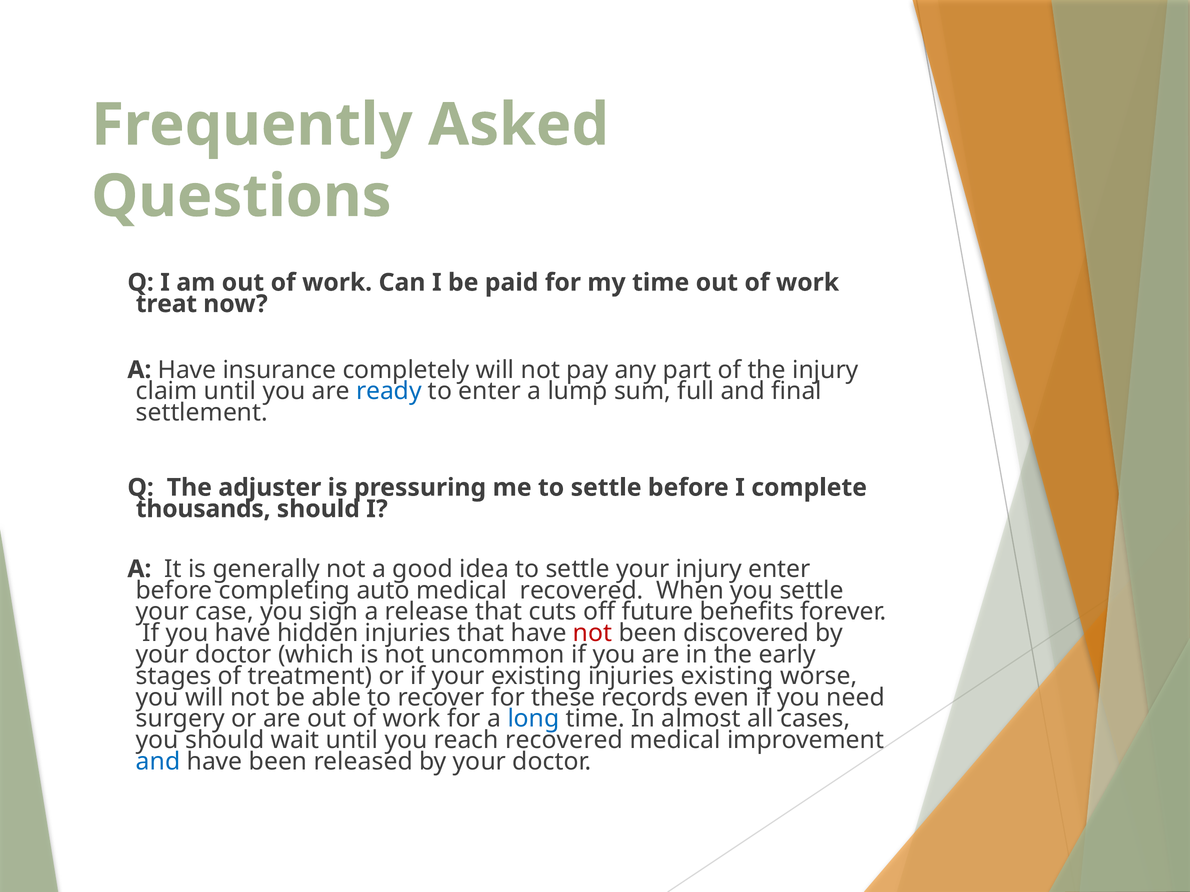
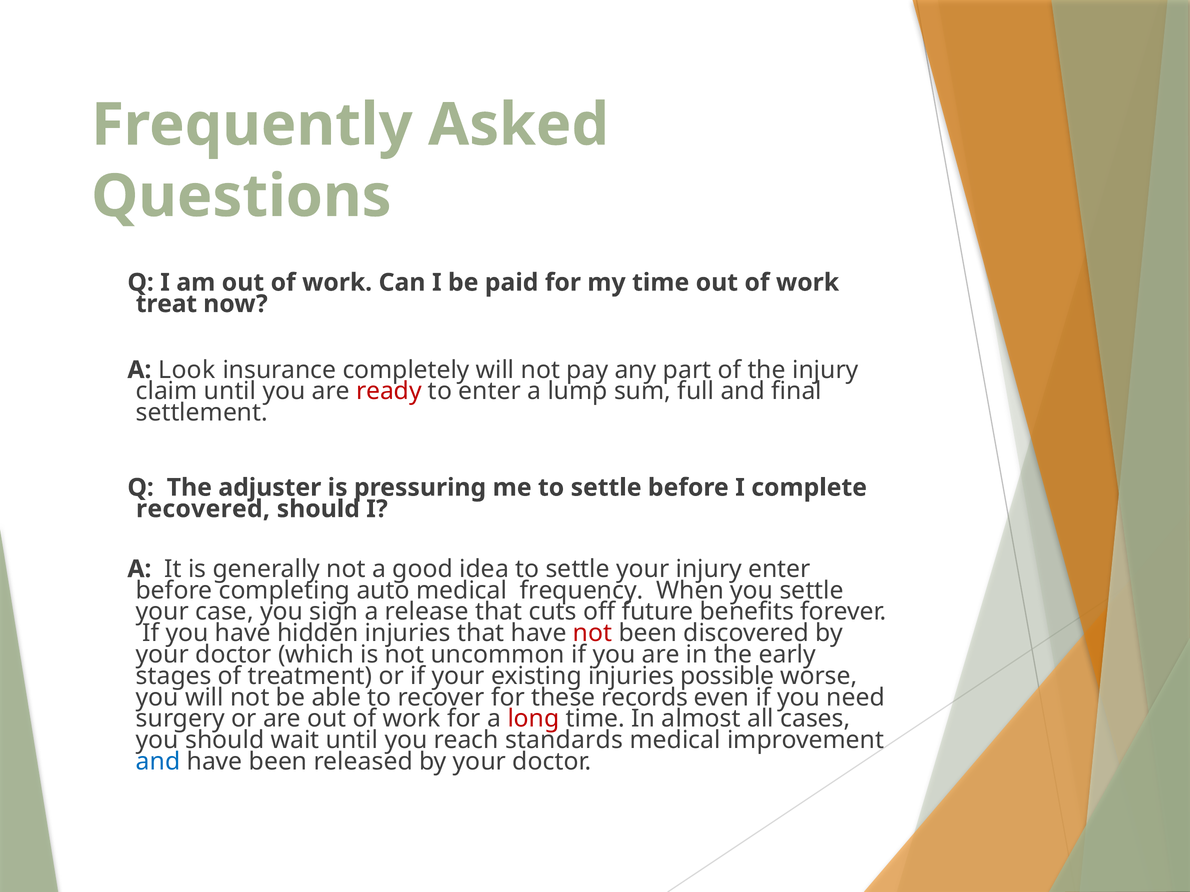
A Have: Have -> Look (187, 370)
ready colour: blue -> red (389, 392)
thousands: thousands -> recovered (203, 509)
medical recovered: recovered -> frequency (582, 591)
injuries existing: existing -> possible (727, 676)
long colour: blue -> red (533, 719)
reach recovered: recovered -> standards (564, 741)
